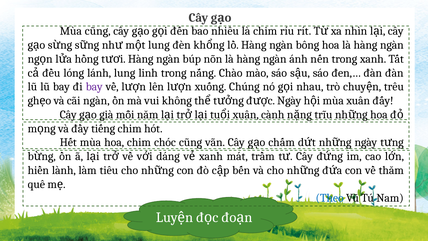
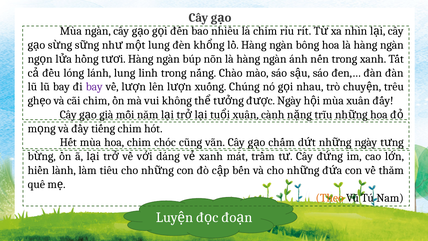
Mùa cũng: cũng -> ngàn (98, 31)
cãi ngàn: ngàn -> chim (96, 101)
Theo colour: blue -> orange (330, 198)
